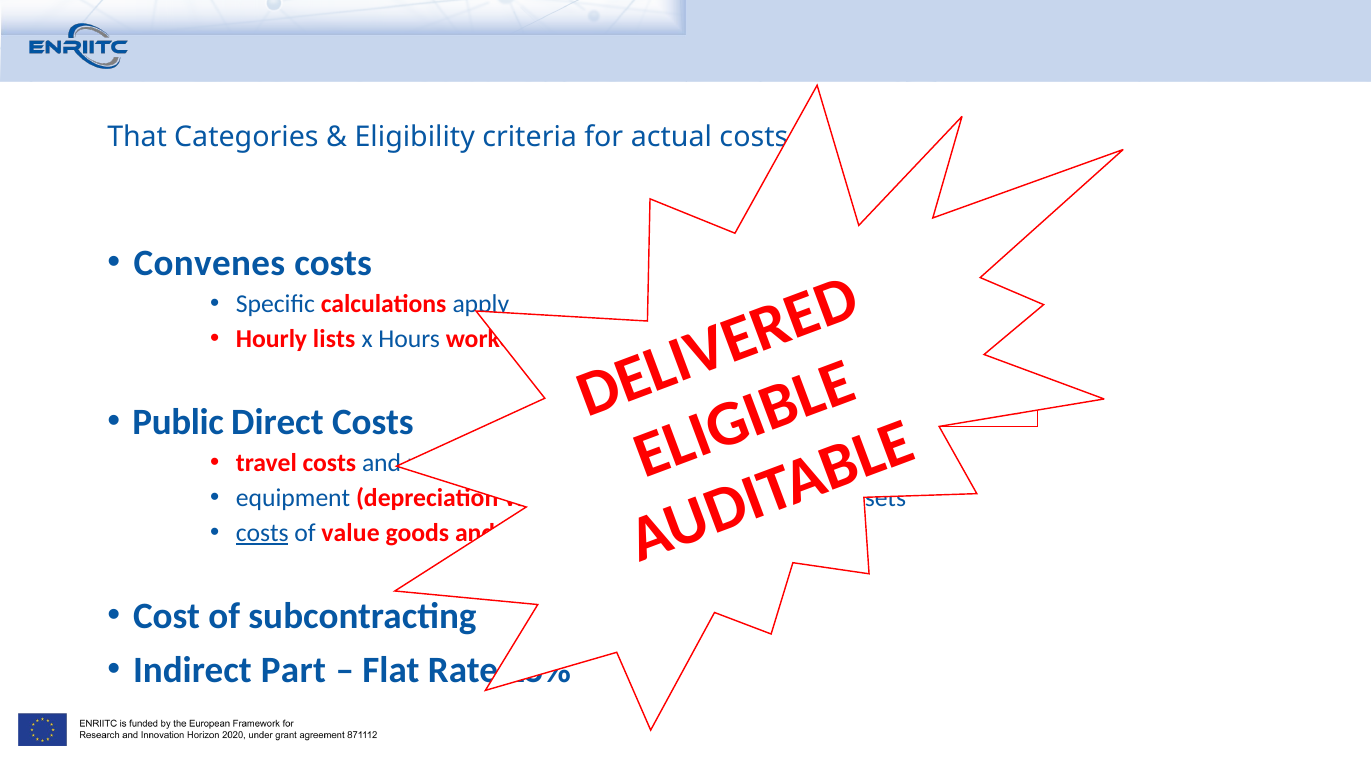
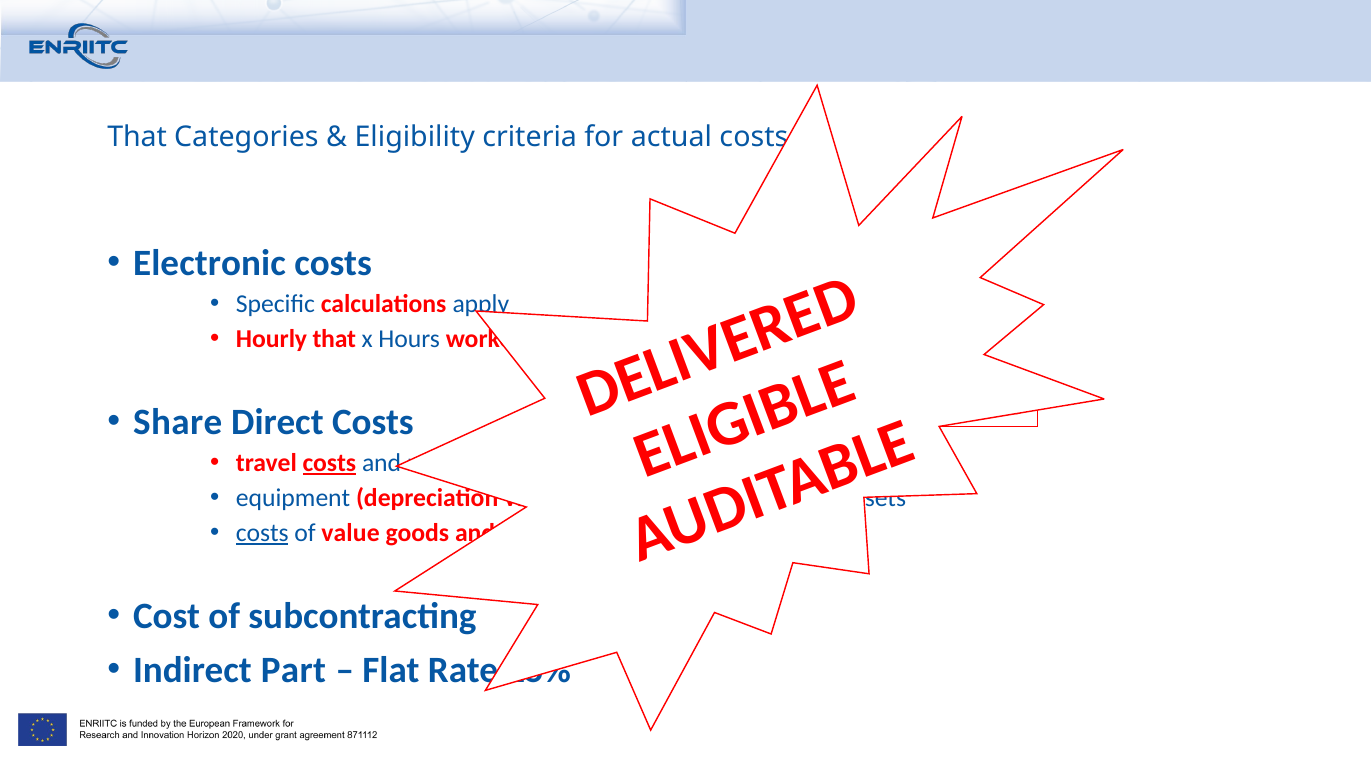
Convenes: Convenes -> Electronic (209, 263)
Hourly lists: lists -> that (334, 339)
Public: Public -> Share (178, 422)
costs underline: none -> present (329, 463)
